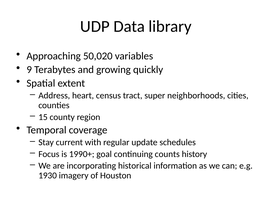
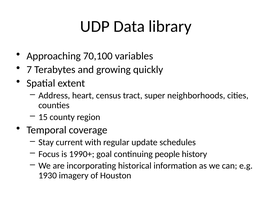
50,020: 50,020 -> 70,100 (98, 56)
9: 9 -> 7 (29, 70)
counts: counts -> people (167, 154)
